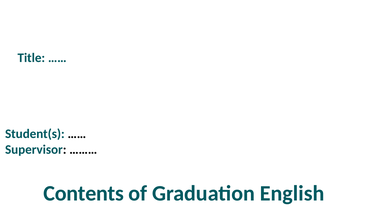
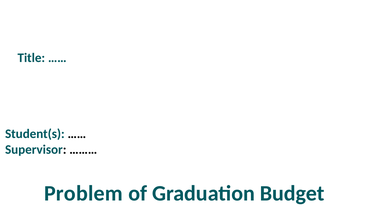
Contents: Contents -> Problem (83, 193)
Graduation English: English -> Budget (292, 193)
